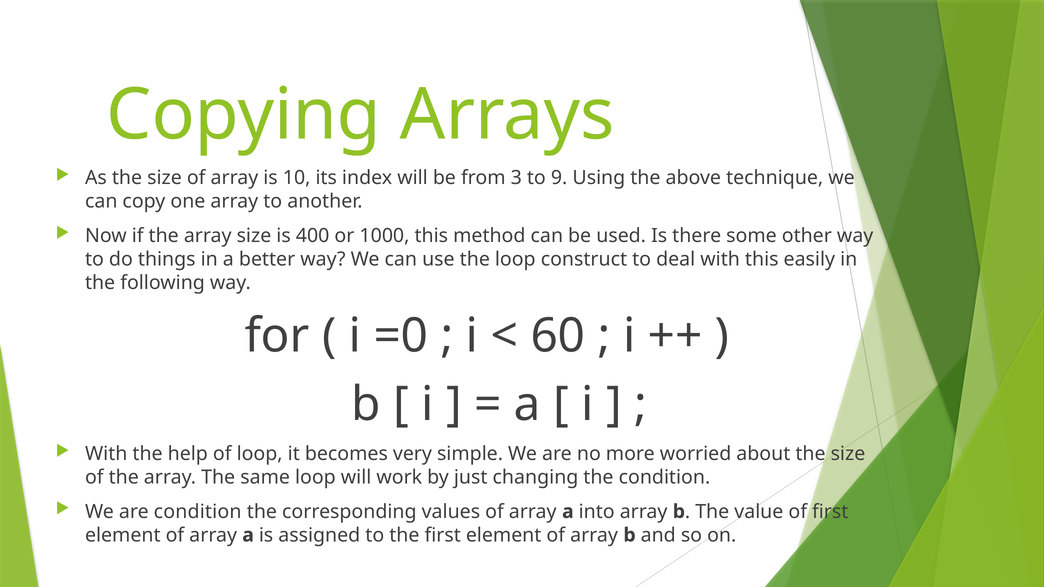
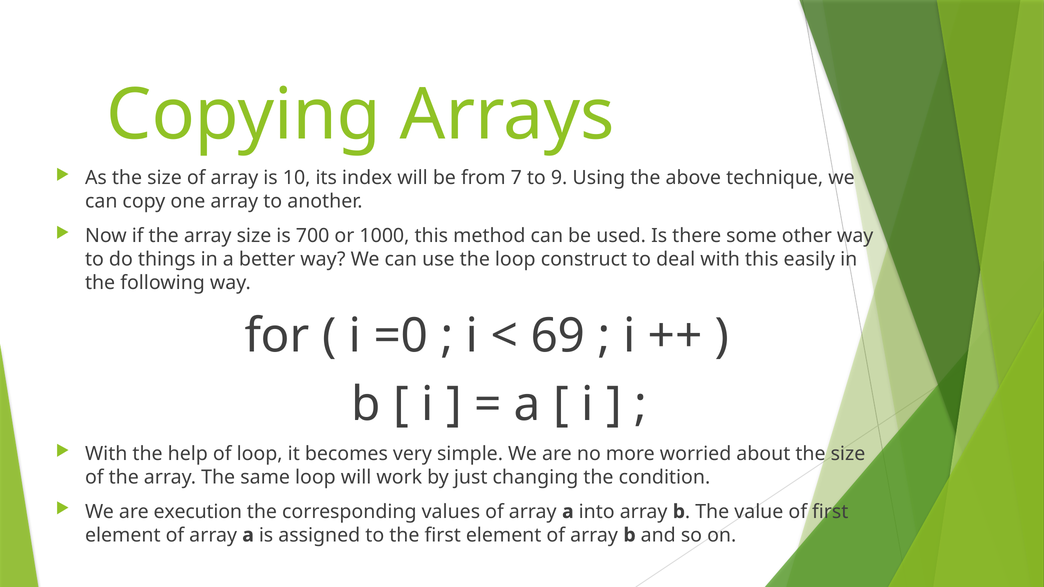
3: 3 -> 7 (516, 178)
400: 400 -> 700 (313, 236)
60: 60 -> 69 (558, 336)
are condition: condition -> execution (198, 512)
